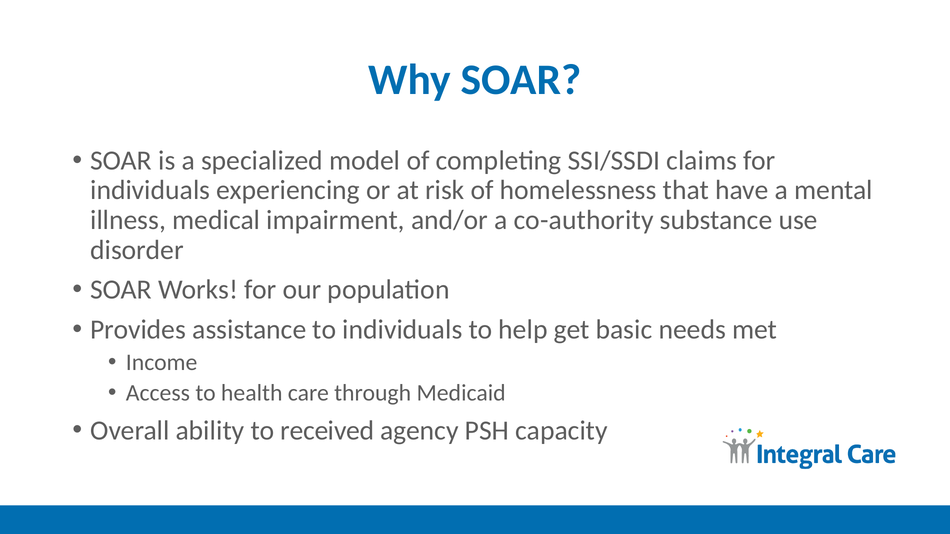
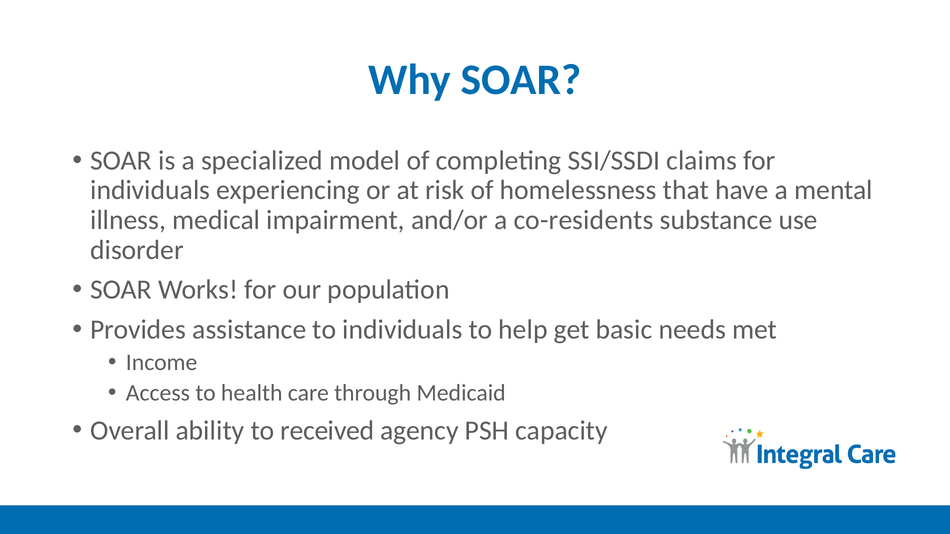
co-authority: co-authority -> co-residents (584, 220)
